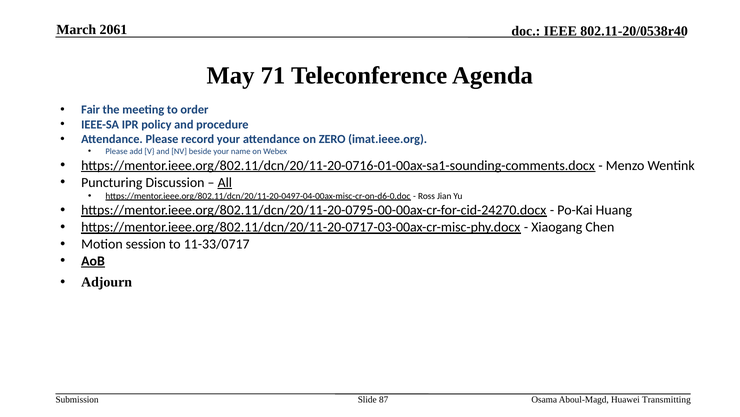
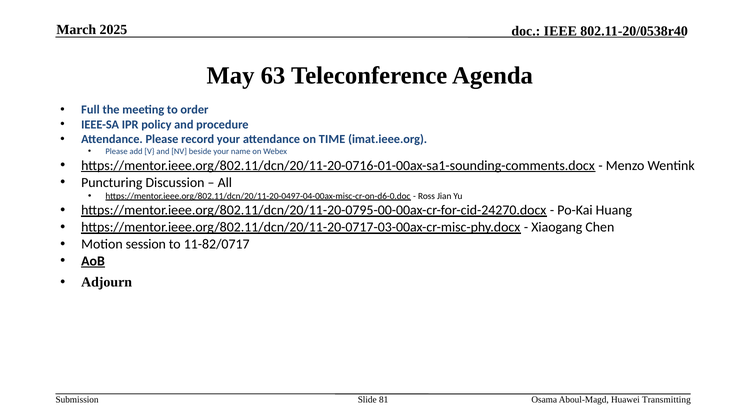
2061: 2061 -> 2025 (113, 29)
71: 71 -> 63 (273, 76)
Fair: Fair -> Full (90, 110)
ZERO: ZERO -> TIME (332, 139)
All underline: present -> none (225, 182)
11-33/0717: 11-33/0717 -> 11-82/0717 (217, 244)
87: 87 -> 81 (384, 399)
